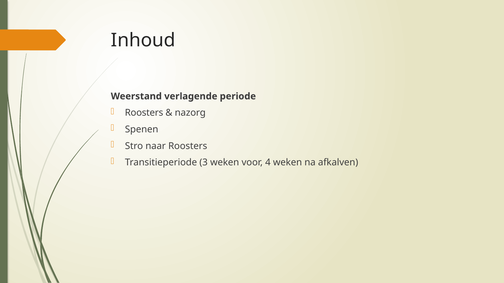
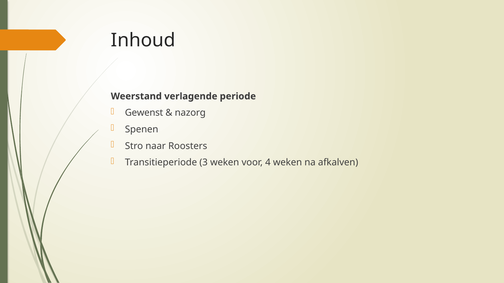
Roosters: Roosters -> Gewenst (144, 113)
